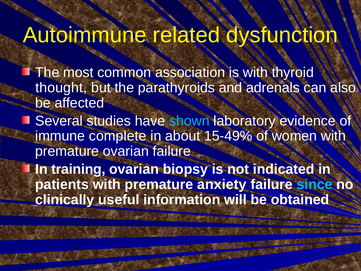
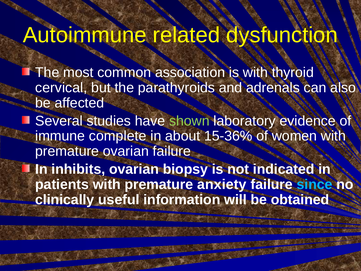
thought: thought -> cervical (61, 88)
shown colour: light blue -> light green (189, 121)
15-49%: 15-49% -> 15-36% (228, 136)
training: training -> inhibits (78, 169)
